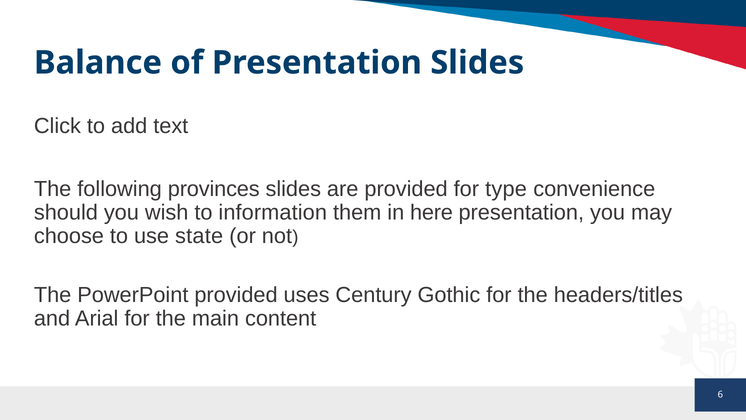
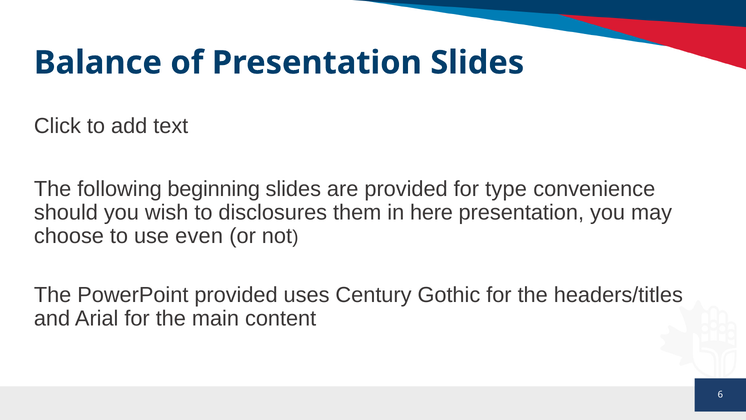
provinces: provinces -> beginning (214, 189)
information: information -> disclosures (273, 212)
state: state -> even (199, 236)
